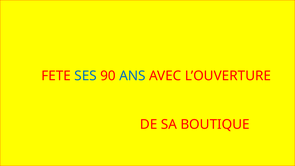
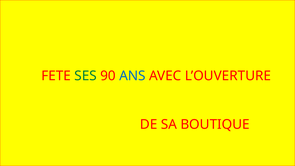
SES colour: blue -> green (86, 76)
